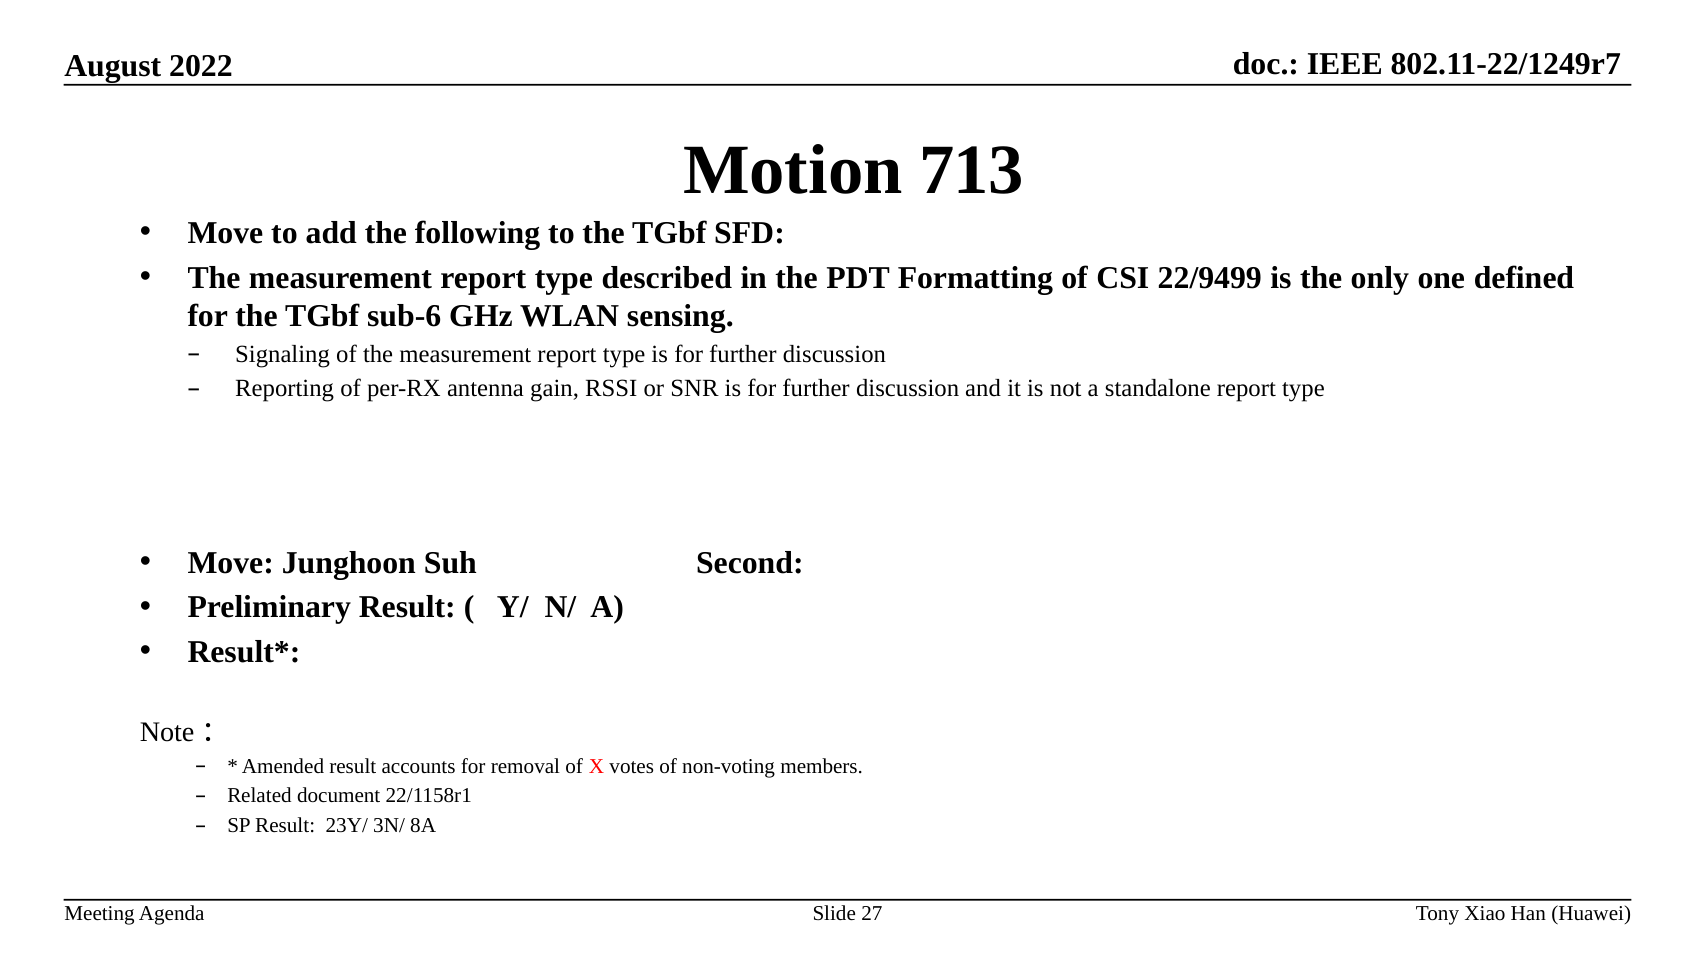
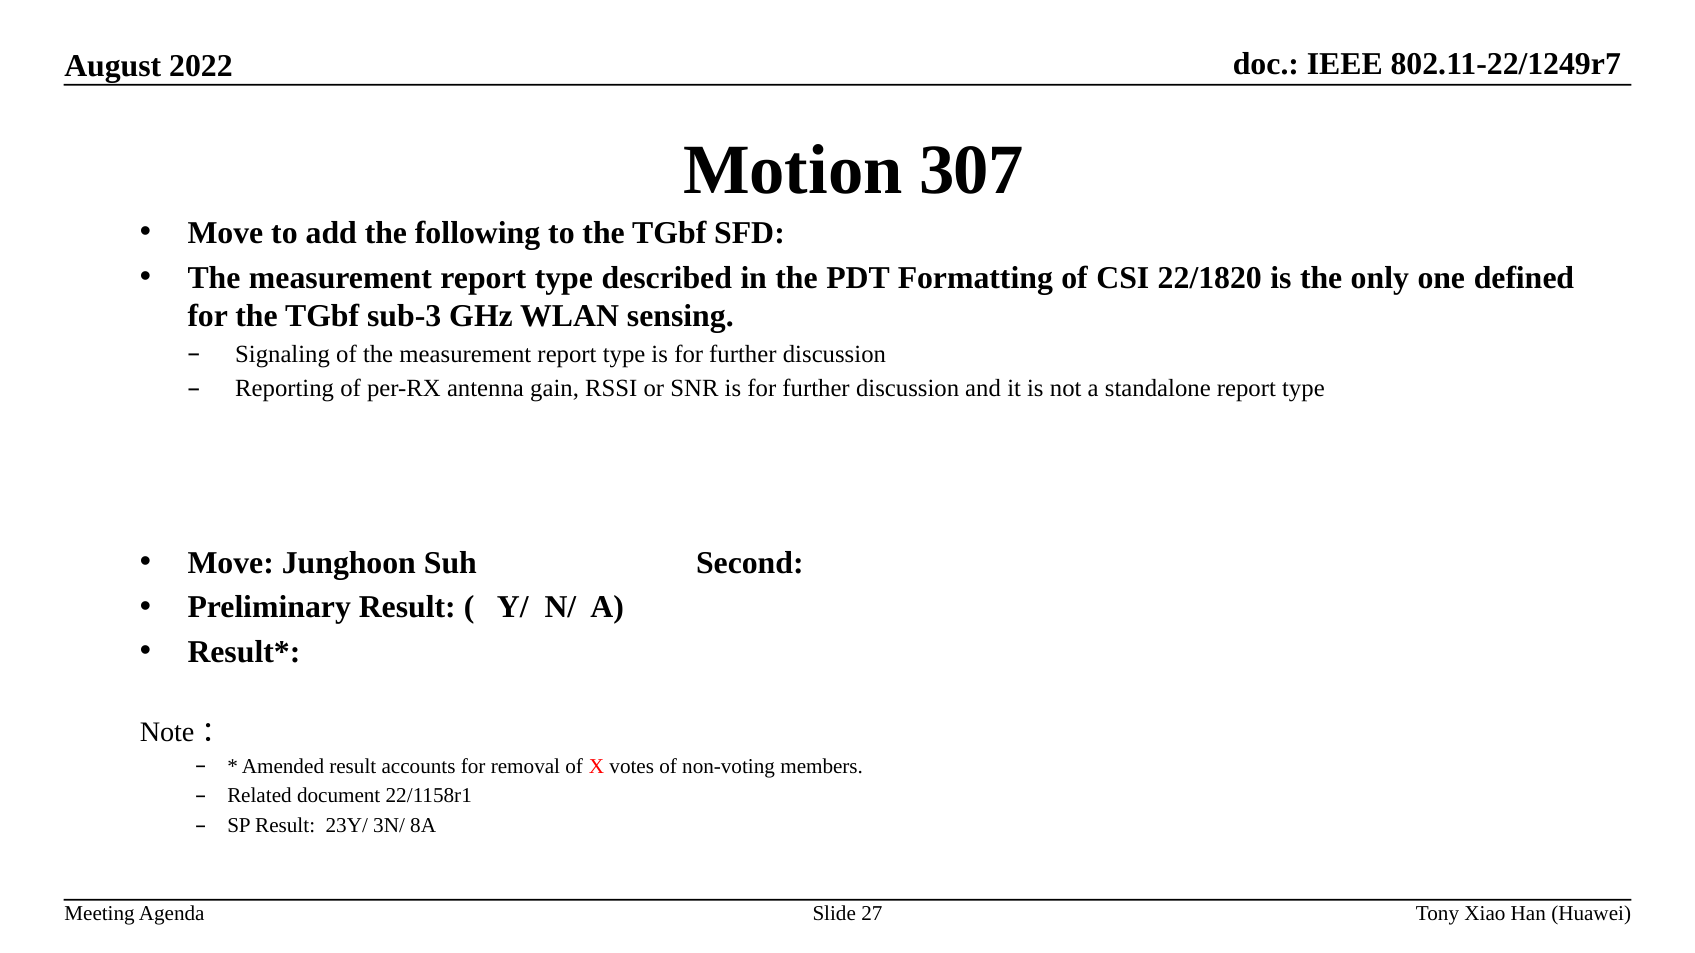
713: 713 -> 307 (971, 170)
22/9499: 22/9499 -> 22/1820 (1210, 278)
sub-6: sub-6 -> sub-3 (404, 316)
